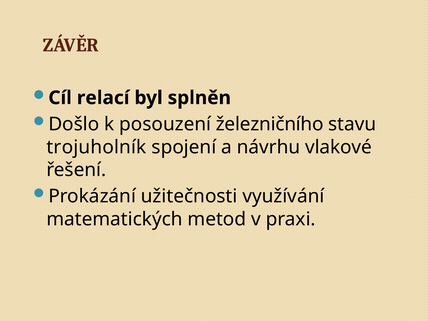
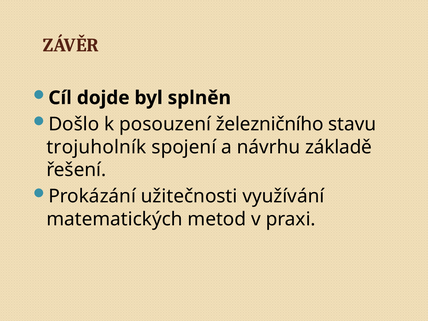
relací: relací -> dojde (103, 98)
vlakové: vlakové -> základě (339, 147)
